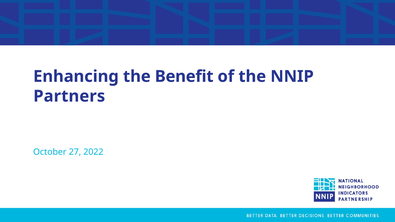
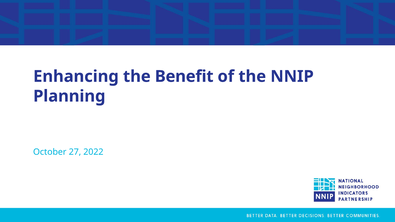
Partners: Partners -> Planning (69, 96)
